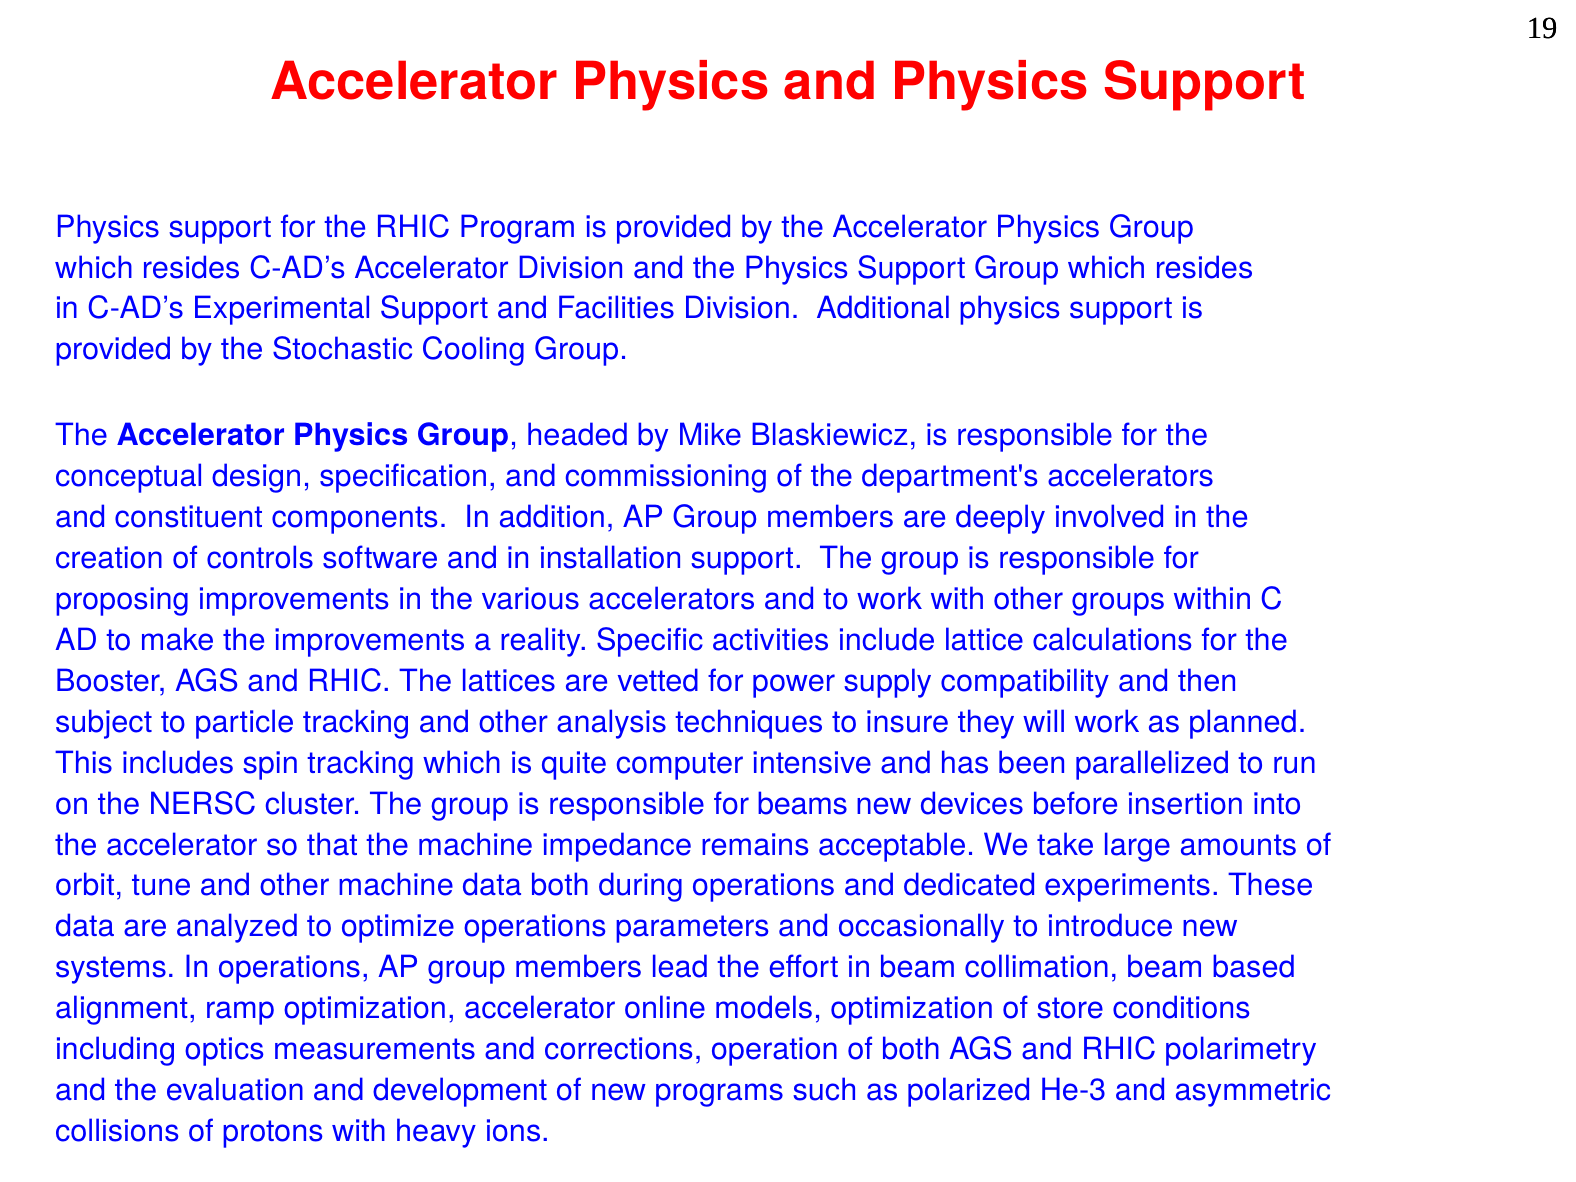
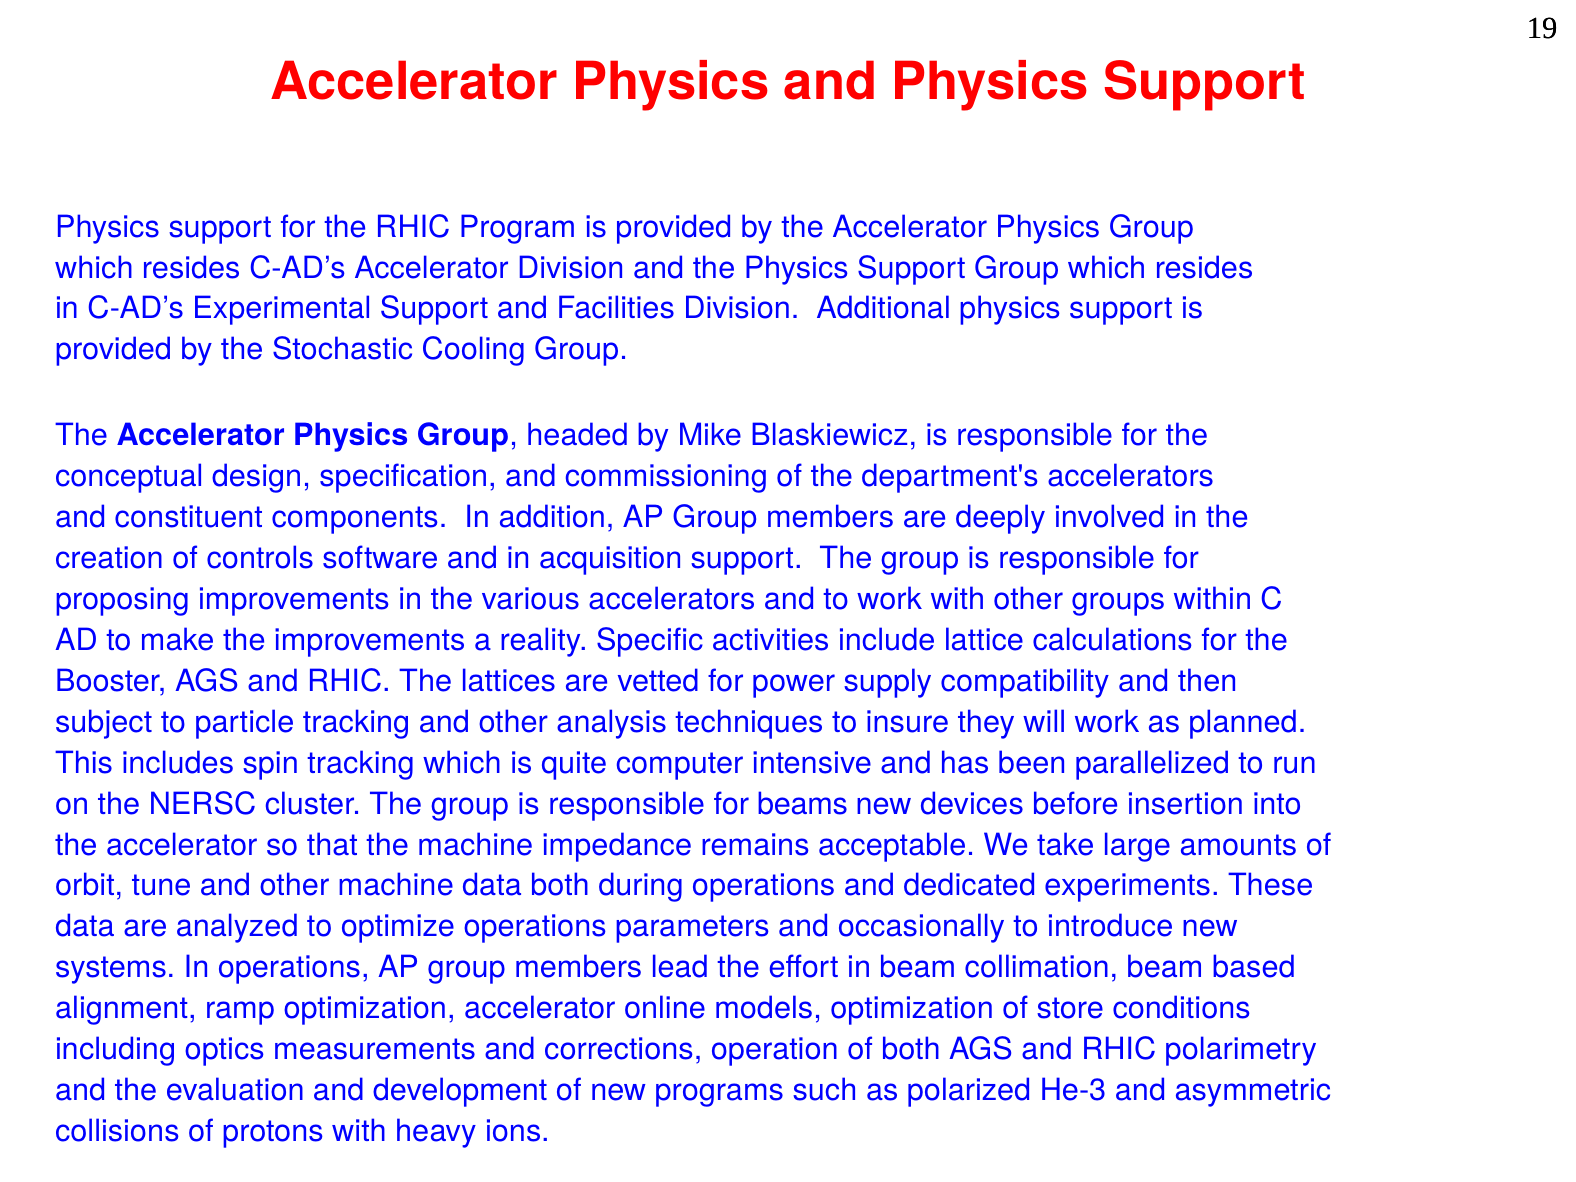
installation: installation -> acquisition (611, 558)
